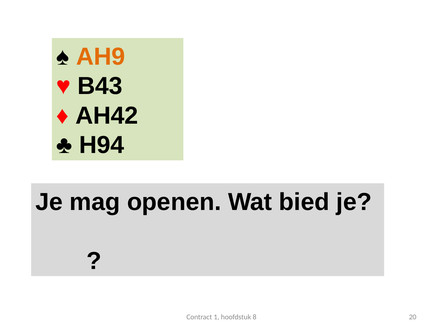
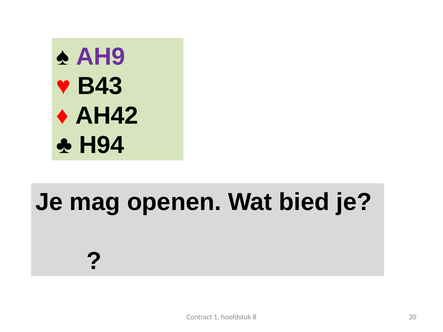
AH9 colour: orange -> purple (101, 57)
